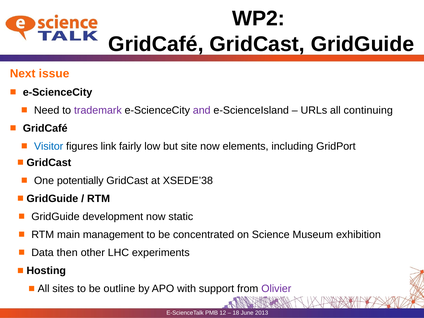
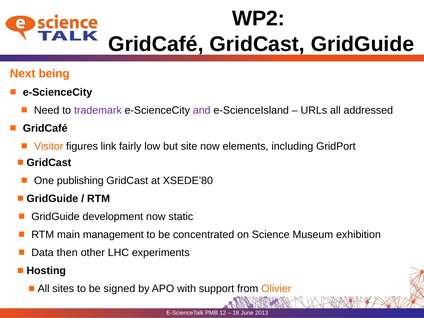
issue: issue -> being (54, 74)
continuing: continuing -> addressed (368, 110)
Visitor colour: blue -> orange (49, 146)
potentially: potentially -> publishing (80, 181)
XSEDE’38: XSEDE’38 -> XSEDE’80 (188, 181)
outline: outline -> signed (119, 289)
Olivier colour: purple -> orange (276, 289)
